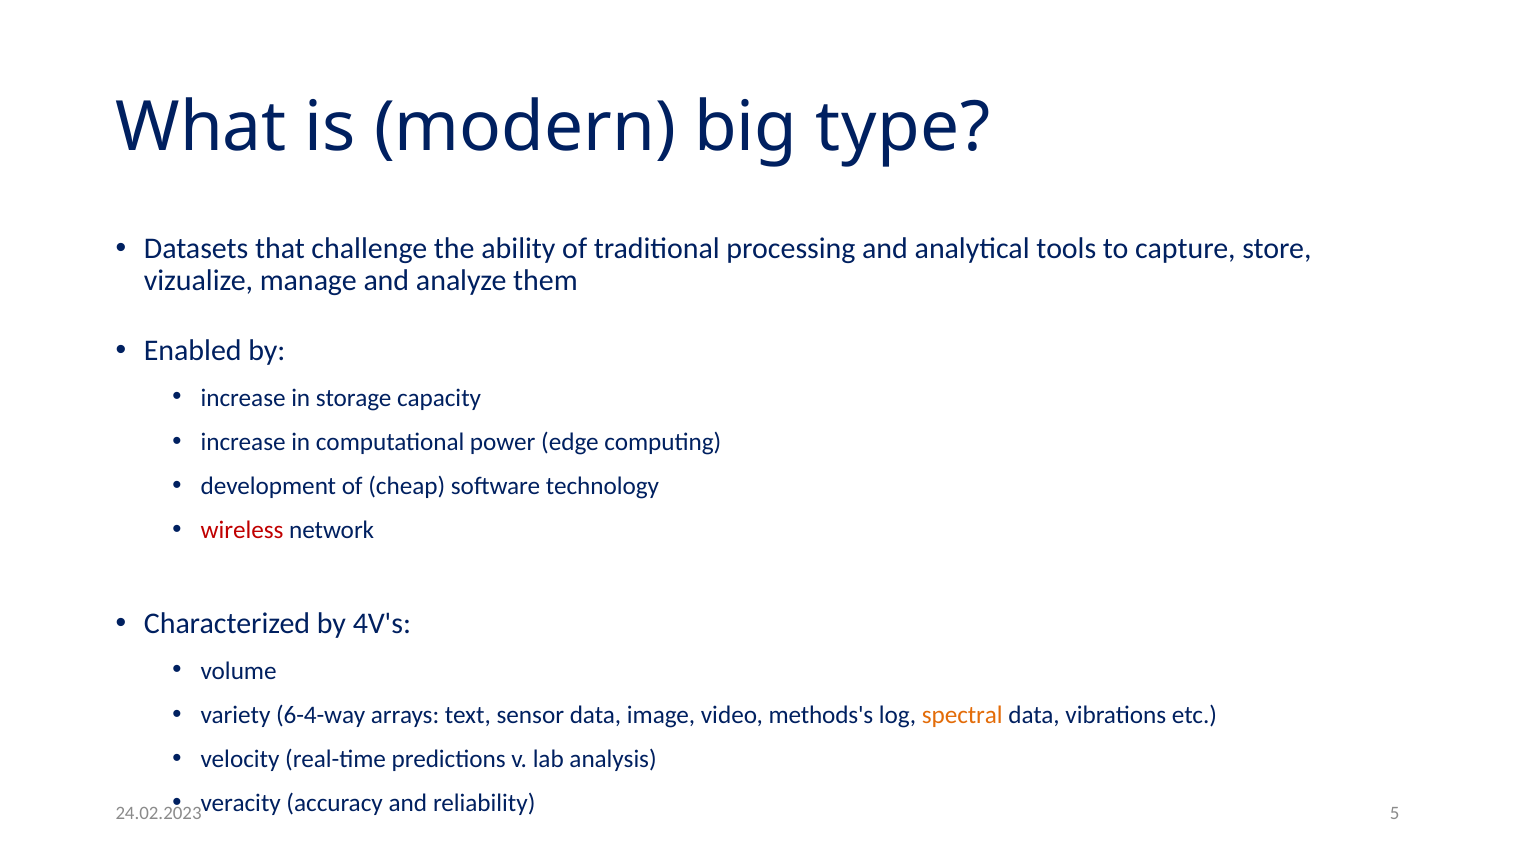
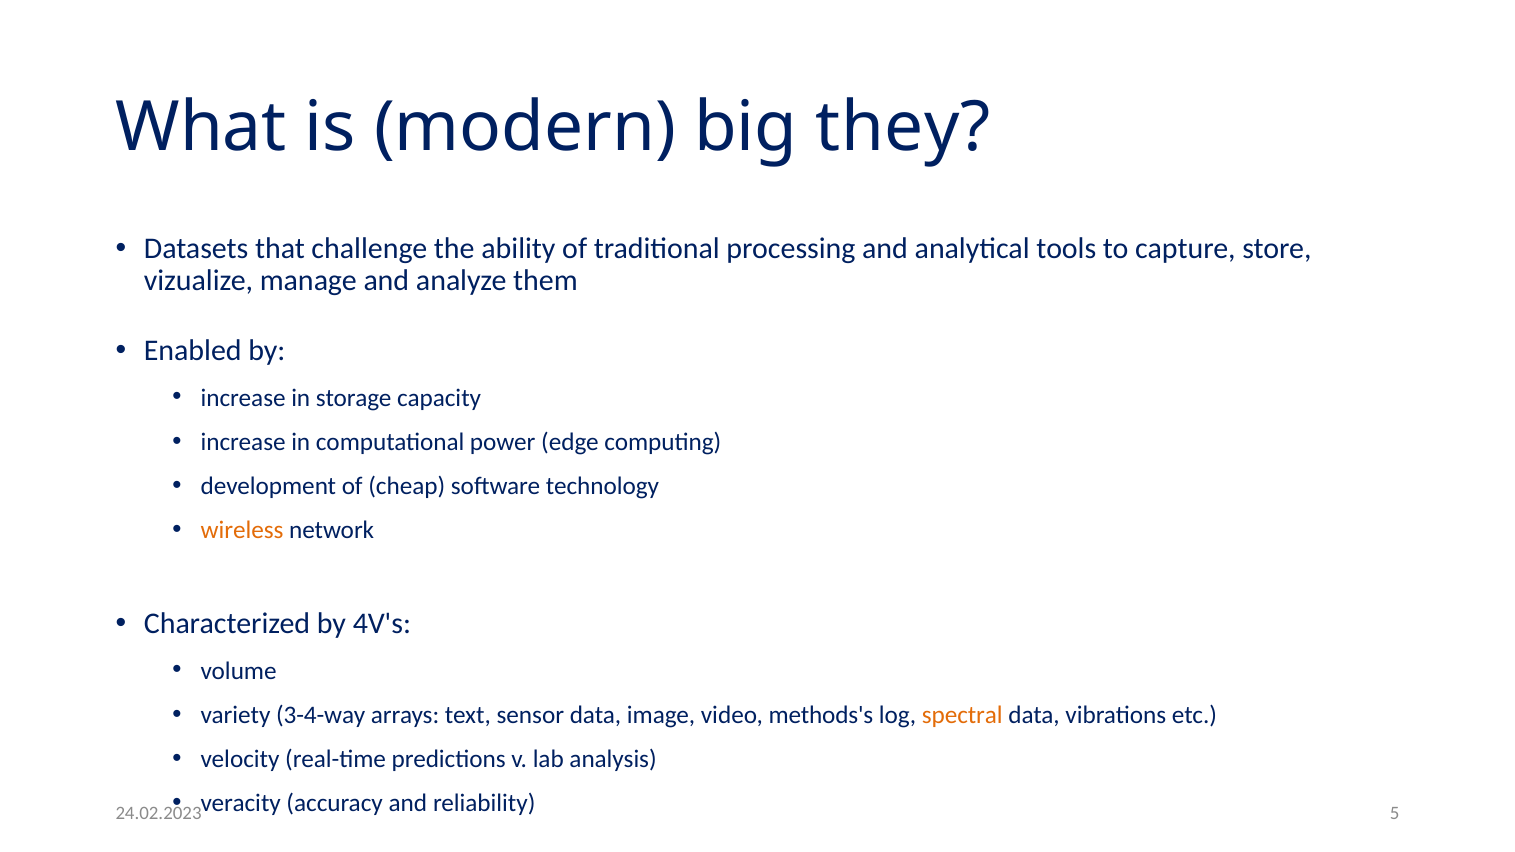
type: type -> they (903, 127)
wireless colour: red -> orange (242, 530)
6-4-way: 6-4-way -> 3-4-way (321, 715)
